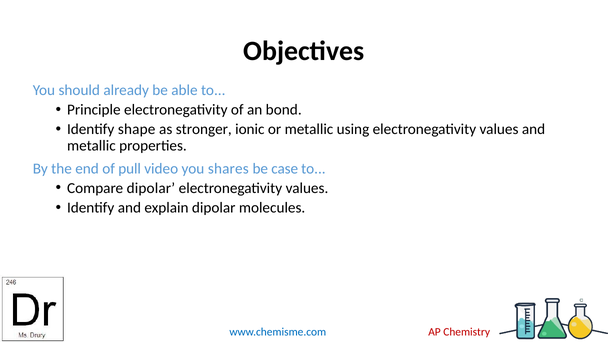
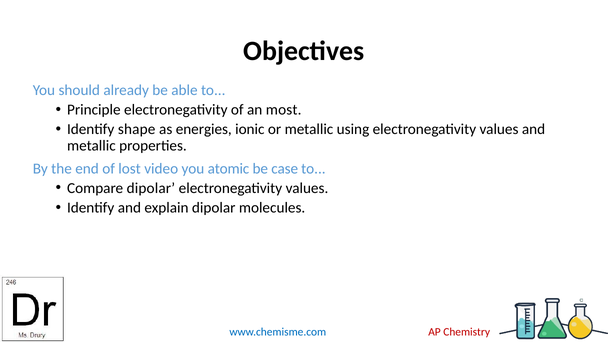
bond: bond -> most (284, 110)
stronger: stronger -> energies (204, 129)
pull: pull -> lost (130, 168)
shares: shares -> atomic (228, 168)
